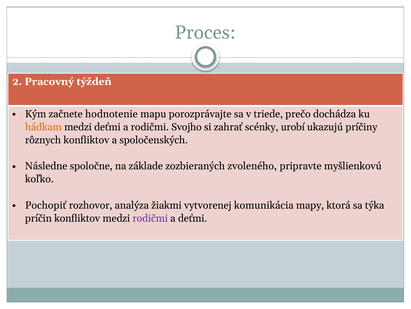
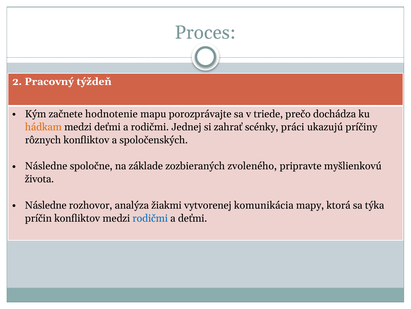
Svojho: Svojho -> Jednej (186, 127)
urobí: urobí -> práci (293, 127)
koľko: koľko -> života (39, 179)
Pochopiť: Pochopiť -> Následne (46, 205)
rodičmi colour: purple -> blue (150, 218)
